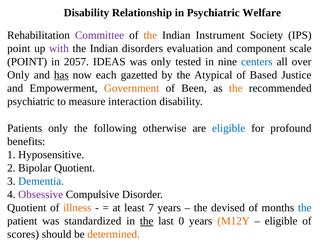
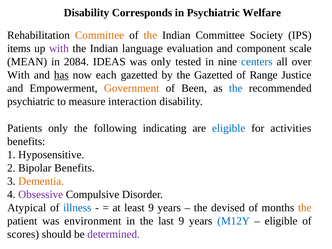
Relationship: Relationship -> Corresponds (142, 13)
Committee colour: purple -> orange (100, 35)
Indian Instrument: Instrument -> Committee (220, 35)
point: point -> items (19, 48)
disorders: disorders -> language (142, 48)
POINT: POINT -> MEAN (27, 62)
2057: 2057 -> 2084 (76, 62)
Only: Only -> With (18, 75)
the Atypical: Atypical -> Gazetted (213, 75)
Based: Based -> Range (264, 75)
the colour: orange -> blue (236, 88)
otherwise: otherwise -> indicating (165, 128)
profound: profound -> activities (291, 128)
Bipolar Quotient: Quotient -> Benefits (75, 168)
Dementia colour: blue -> orange (41, 181)
Quotient: Quotient -> Atypical (27, 208)
illness colour: orange -> blue (77, 208)
least 7: 7 -> 9 (151, 208)
the colour: blue -> orange (305, 208)
standardized: standardized -> environment (93, 221)
the underline: present -> none (147, 221)
last 0: 0 -> 9 (181, 221)
M12Y colour: orange -> blue (234, 221)
determined colour: orange -> purple (114, 234)
